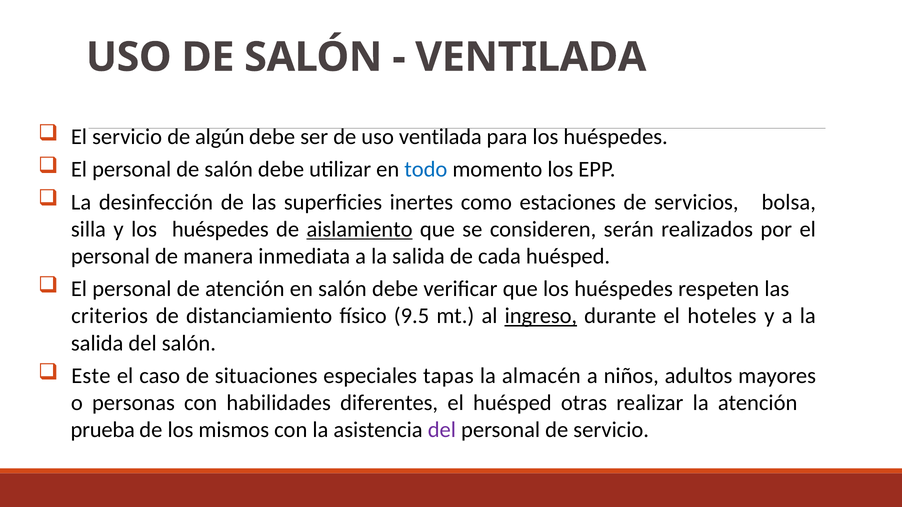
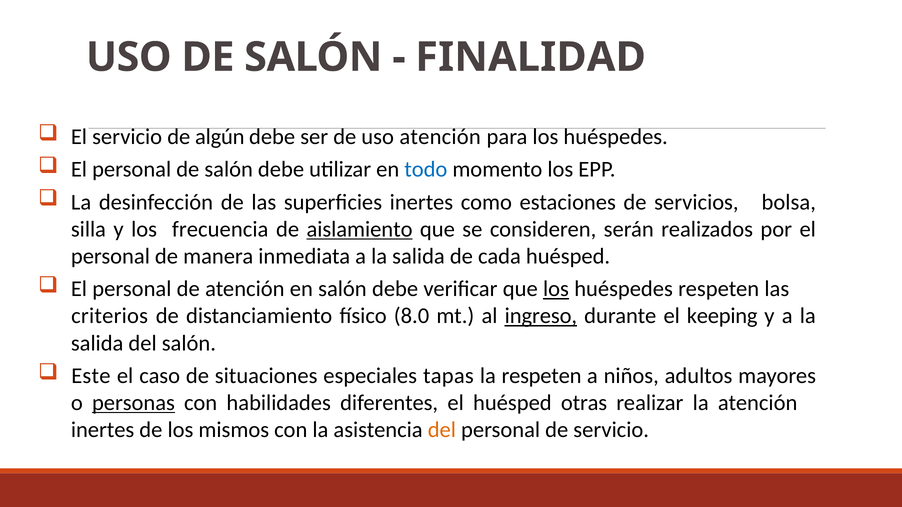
VENTILADA: VENTILADA -> FINALIDAD (531, 57)
uso ventilada: ventilada -> atención (440, 137)
y los huéspedes: huéspedes -> frecuencia (220, 229)
los underline: none -> present (556, 289)
9.5: 9.5 -> 8.0 (412, 316)
hoteles: hoteles -> keeping (722, 316)
la almacén: almacén -> respeten (542, 376)
personas underline: none -> present (133, 403)
prueba: prueba -> inertes (103, 430)
del colour: purple -> orange (442, 430)
